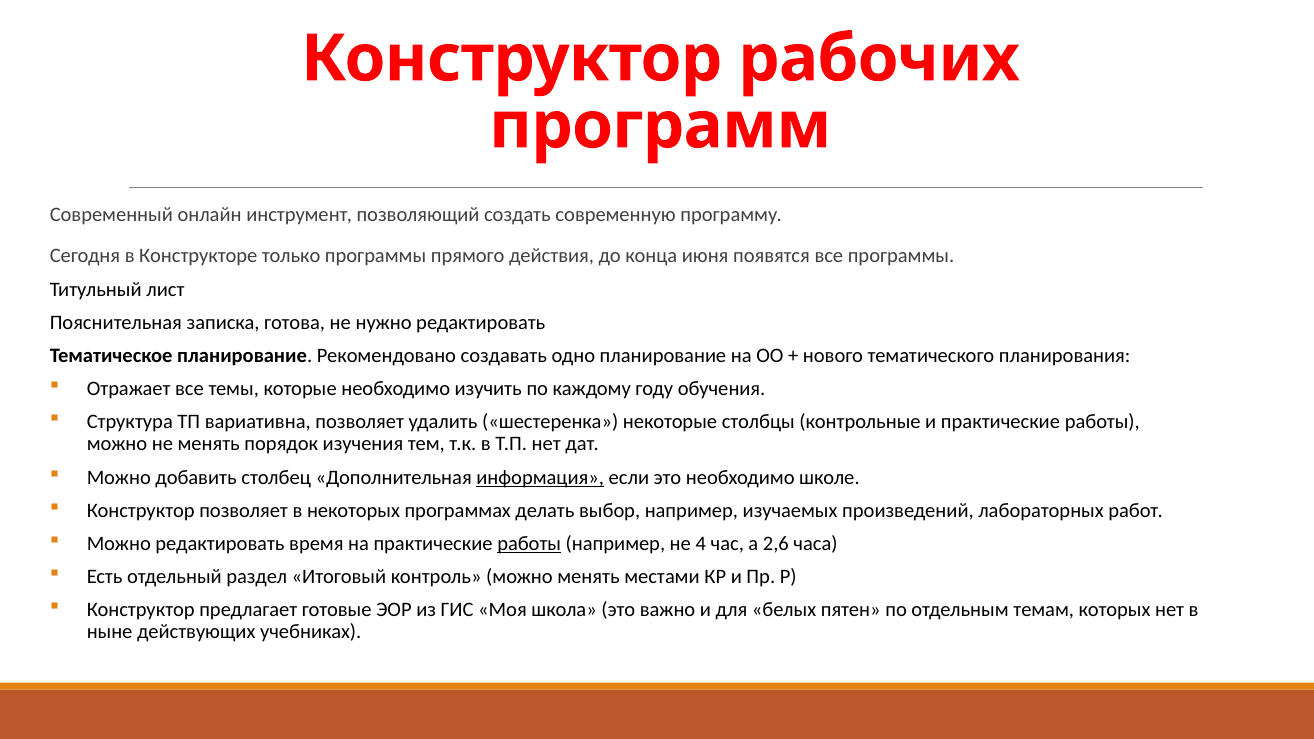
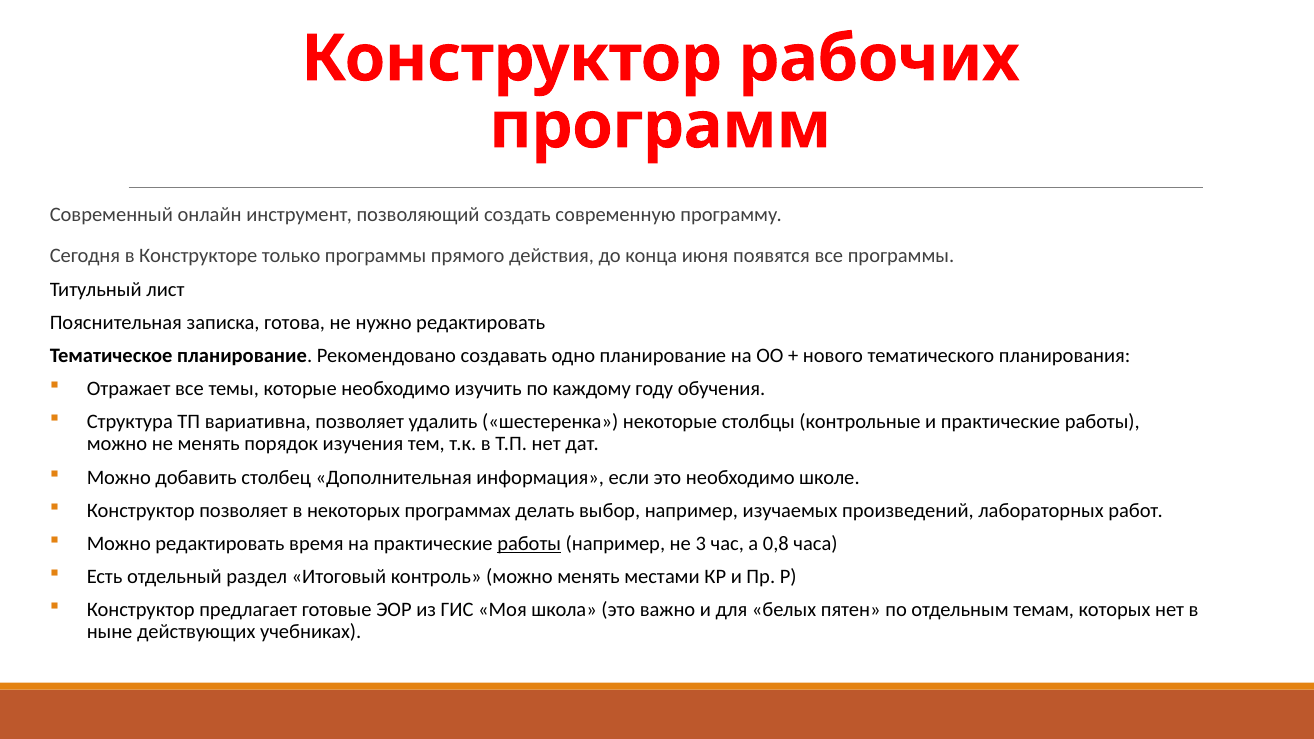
информация underline: present -> none (540, 477)
4: 4 -> 3 (701, 544)
2,6: 2,6 -> 0,8 (776, 544)
